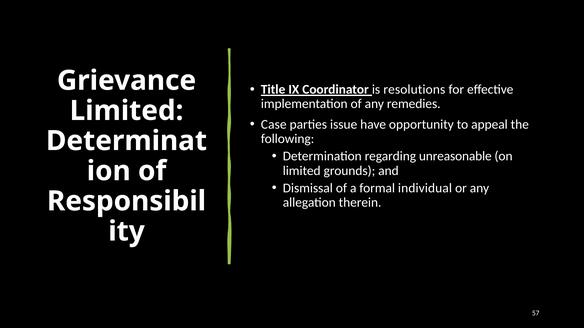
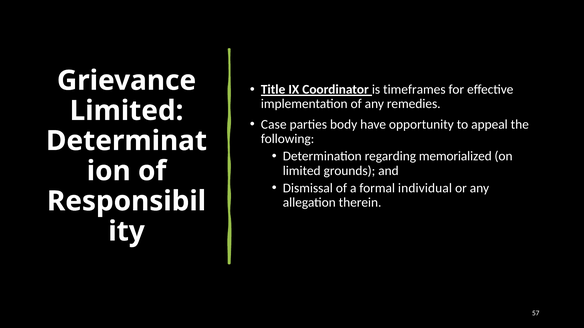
resolutions: resolutions -> timeframes (414, 90)
issue: issue -> body (344, 125)
unreasonable: unreasonable -> memorialized (455, 156)
